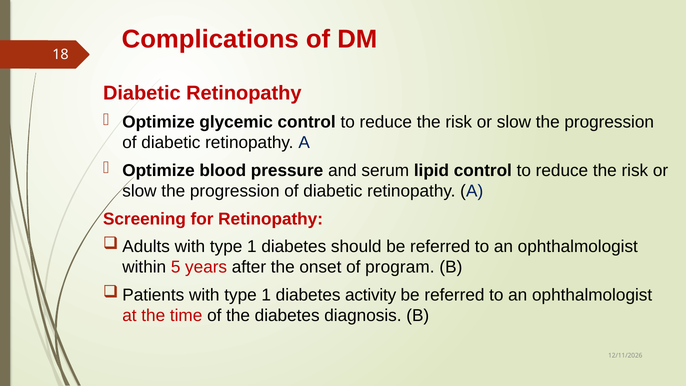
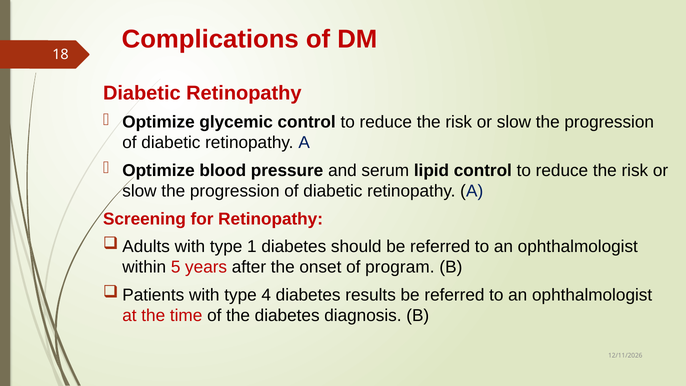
1: 1 -> 4 (266, 295)
activity: activity -> results (371, 295)
